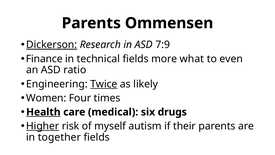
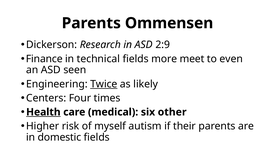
Dickerson underline: present -> none (52, 45)
7:9: 7:9 -> 2:9 (163, 45)
what: what -> meet (192, 59)
ratio: ratio -> seen (75, 70)
Women: Women -> Centers (46, 98)
drugs: drugs -> other (172, 112)
Higher underline: present -> none (43, 126)
together: together -> domestic (60, 137)
